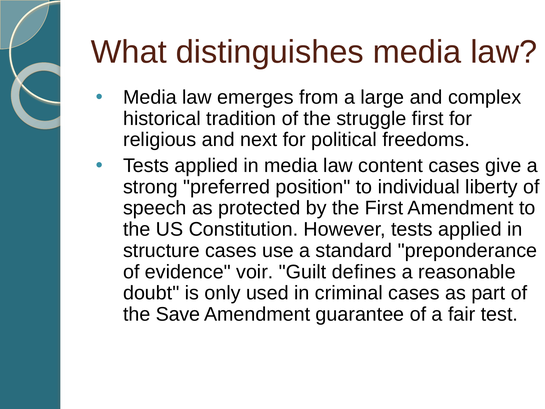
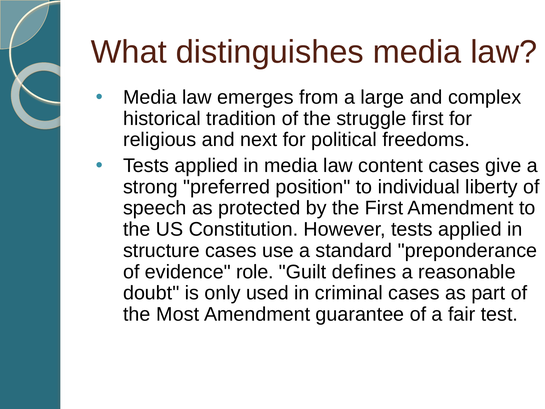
voir: voir -> role (255, 272)
Save: Save -> Most (178, 314)
